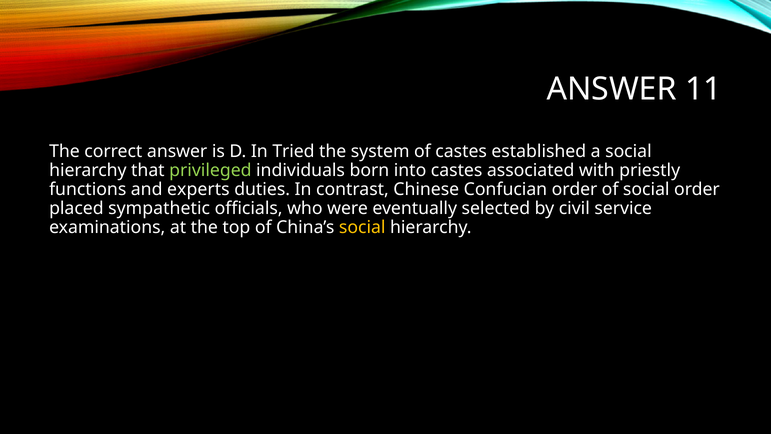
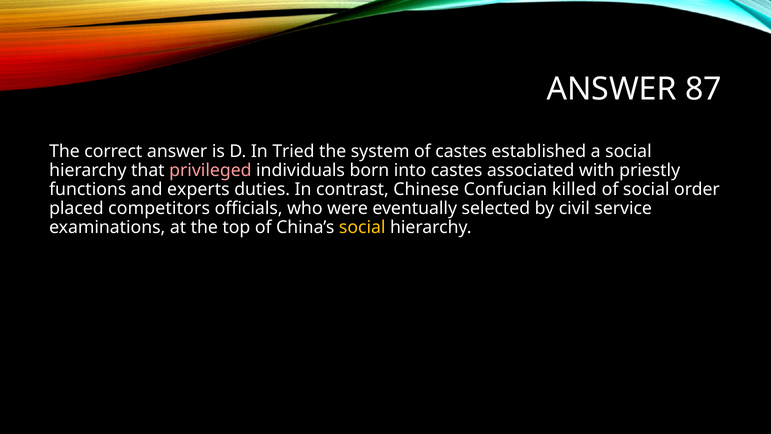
11: 11 -> 87 (703, 89)
privileged colour: light green -> pink (210, 170)
Confucian order: order -> killed (574, 189)
sympathetic: sympathetic -> competitors (159, 208)
